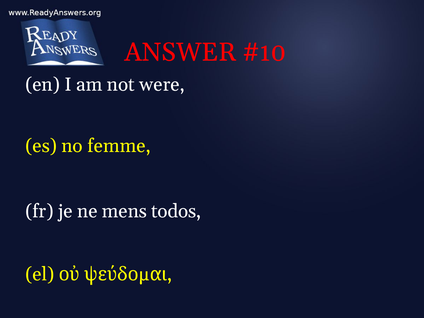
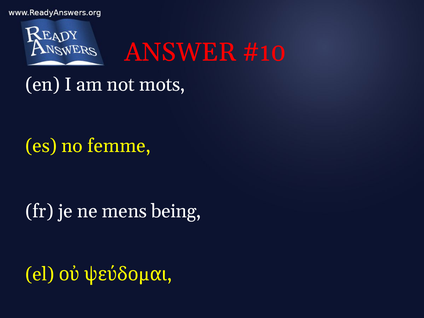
were: were -> mots (162, 84)
todos: todos -> being (176, 211)
